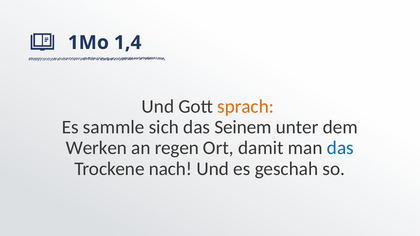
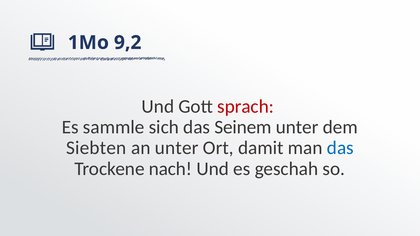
1,4: 1,4 -> 9,2 (128, 43)
sprach colour: orange -> red (246, 107)
Werken: Werken -> Siebten (96, 148)
an regen: regen -> unter (177, 148)
